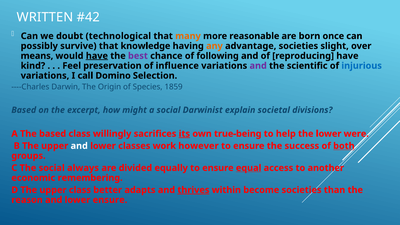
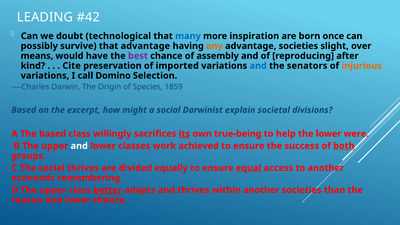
WRITTEN: WRITTEN -> LEADING (45, 17)
many colour: orange -> blue (188, 36)
reasonable: reasonable -> inspiration (254, 36)
that knowledge: knowledge -> advantage (145, 46)
have underline: present -> none (97, 56)
following: following -> assembly (218, 56)
reproducing have: have -> after (347, 56)
Feel: Feel -> Cite (72, 66)
influence: influence -> imported (177, 66)
and colour: purple -> blue (258, 66)
scientific: scientific -> senators (307, 66)
injurious colour: blue -> orange (362, 66)
however: however -> achieved (199, 146)
social always: always -> thrives (83, 168)
better underline: none -> present (108, 190)
thrives underline: present -> none (193, 190)
within become: become -> another (261, 190)
lower ensure: ensure -> chance (110, 200)
